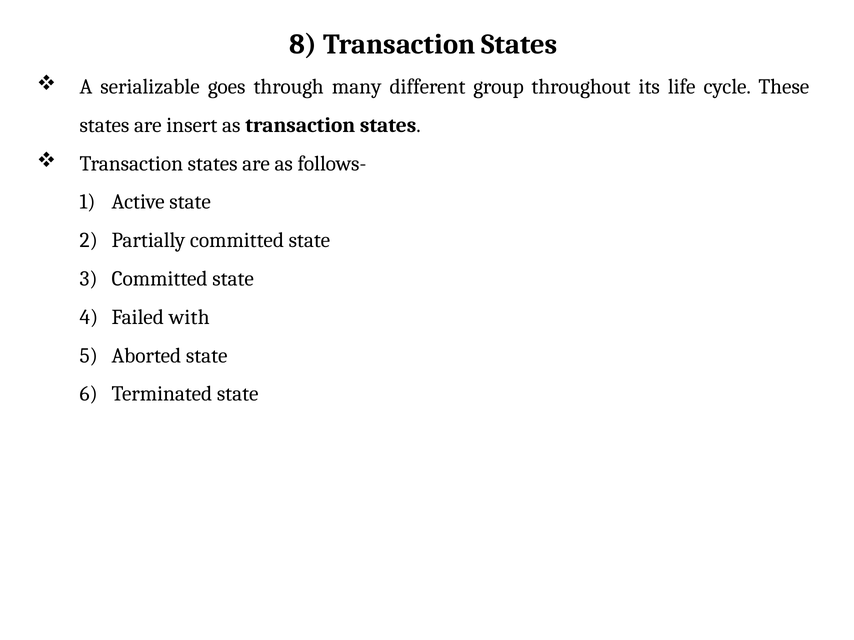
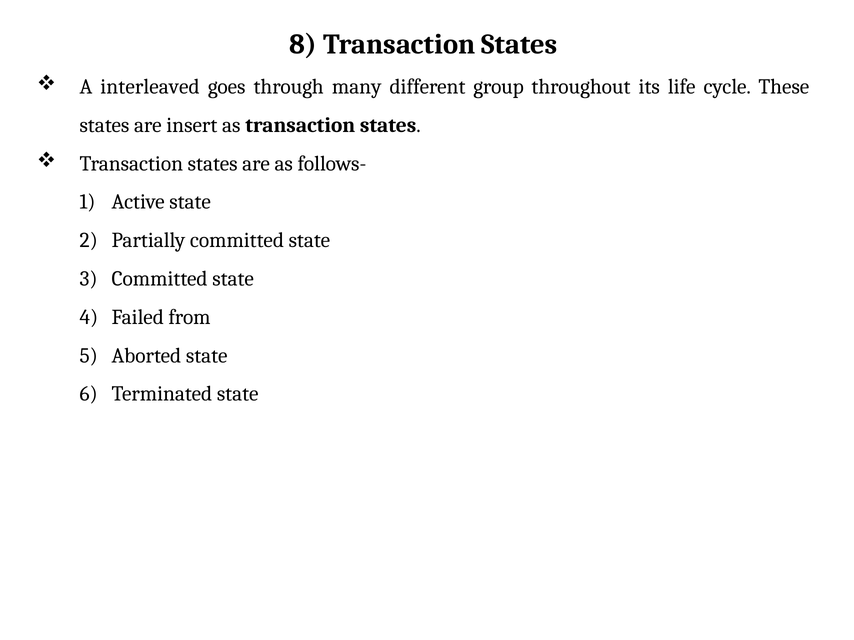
serializable: serializable -> interleaved (150, 87)
with: with -> from (189, 317)
